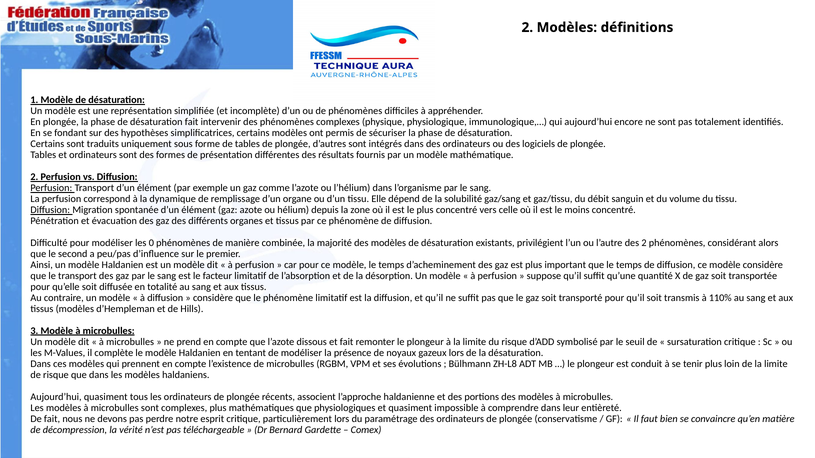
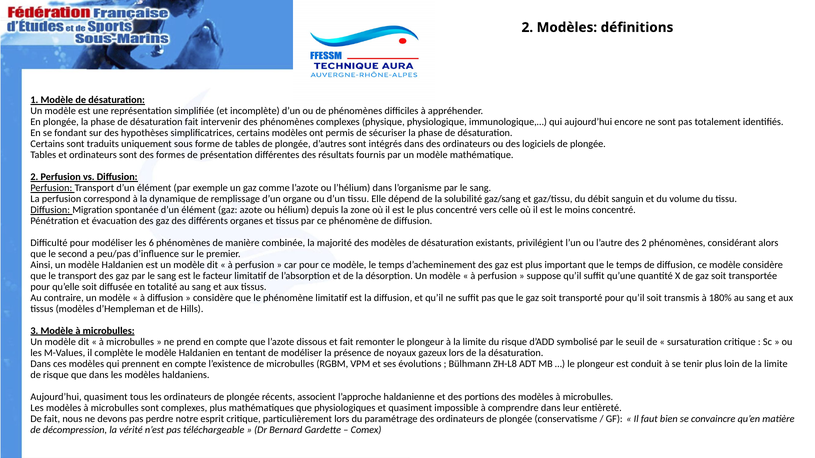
0: 0 -> 6 (151, 243)
110%: 110% -> 180% (720, 298)
